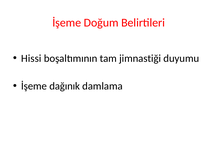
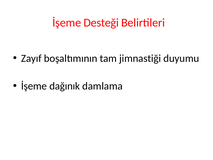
Doğum: Doğum -> Desteği (101, 23)
Hissi: Hissi -> Zayıf (31, 58)
